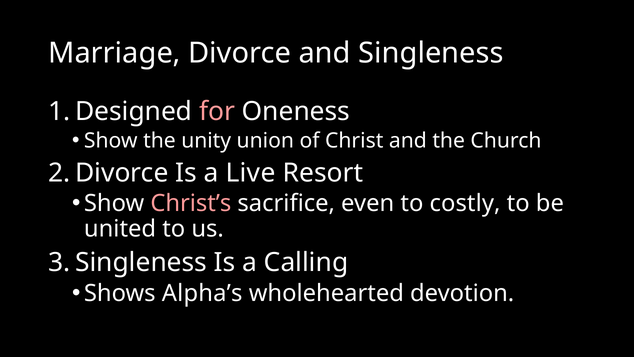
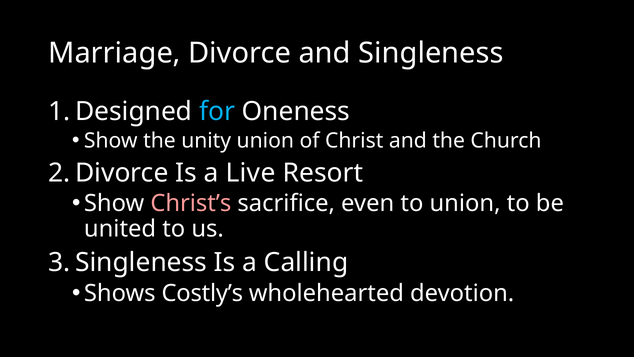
for colour: pink -> light blue (217, 111)
to costly: costly -> union (465, 203)
Alpha’s: Alpha’s -> Costly’s (202, 293)
